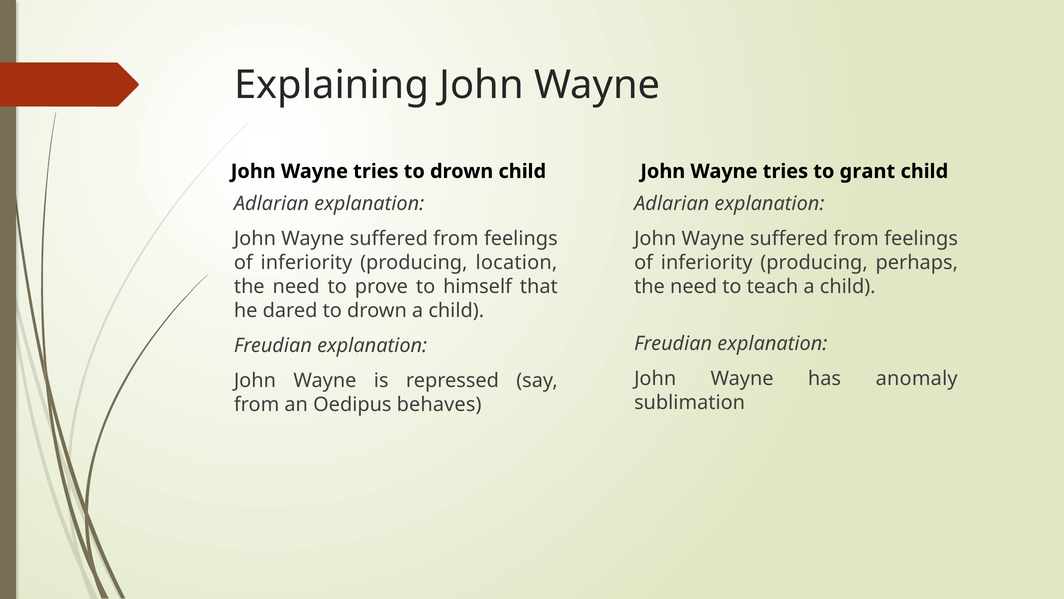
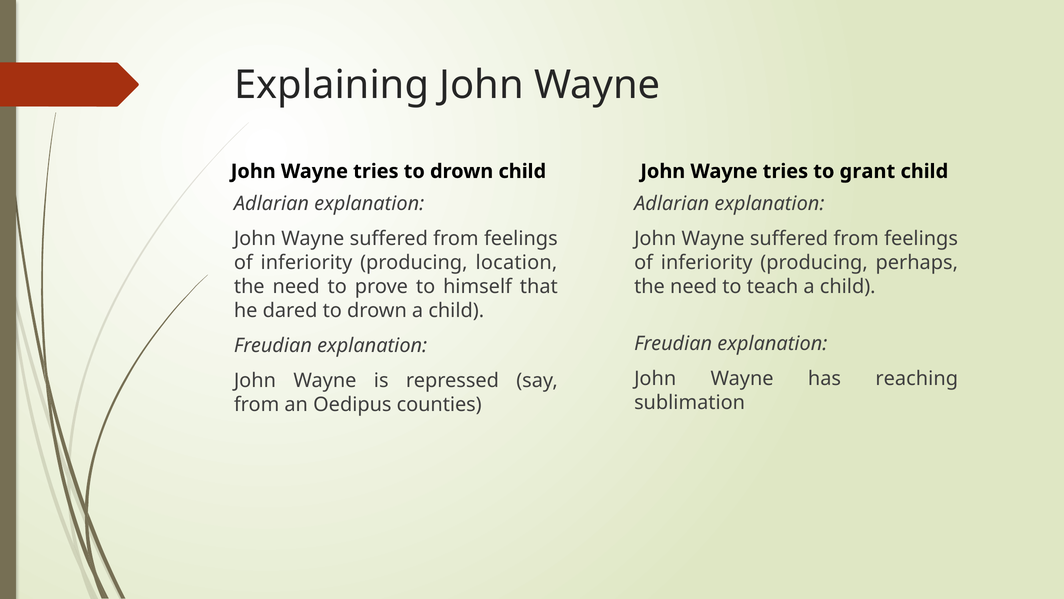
anomaly: anomaly -> reaching (917, 378)
behaves: behaves -> counties (439, 404)
